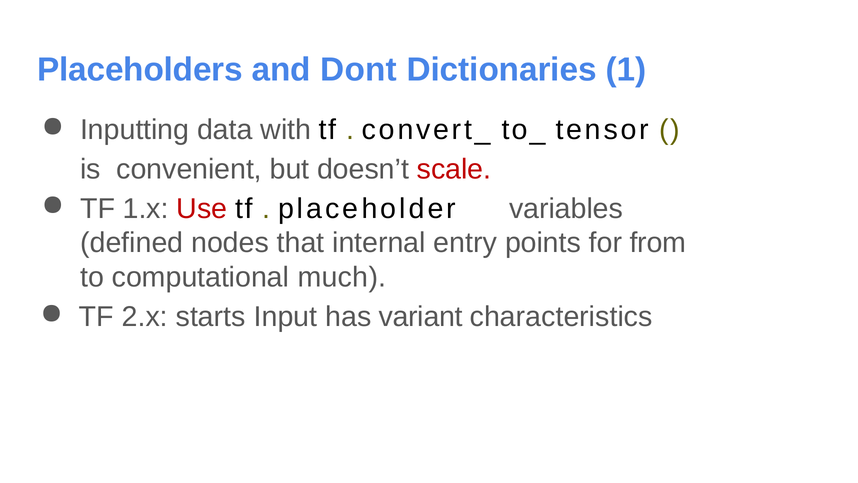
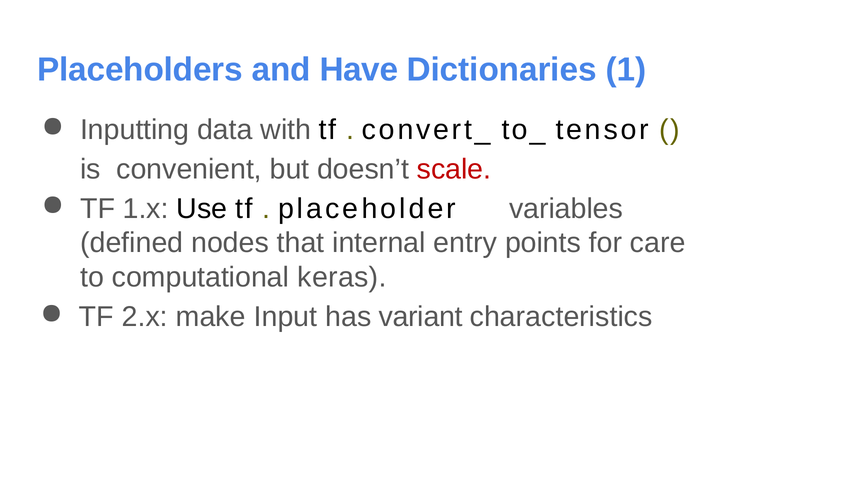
Dont: Dont -> Have (359, 70)
Use colour: red -> black (202, 208)
from: from -> care (658, 243)
much: much -> keras (342, 277)
starts: starts -> make (211, 317)
